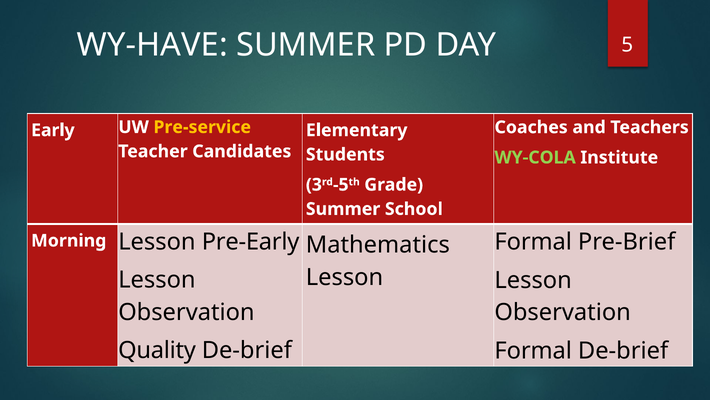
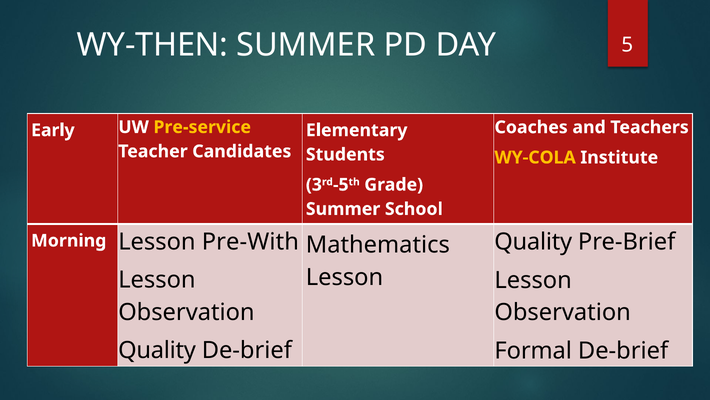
WY-HAVE: WY-HAVE -> WY-THEN (152, 45)
WY-COLA colour: light green -> yellow (535, 157)
Formal: Formal -> Quality (533, 242)
Pre-Early: Pre-Early -> Pre-With (250, 242)
